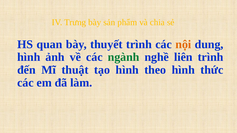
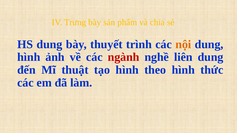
HS quan: quan -> dung (49, 44)
ngành colour: green -> red (124, 57)
liên trình: trình -> dung (211, 57)
